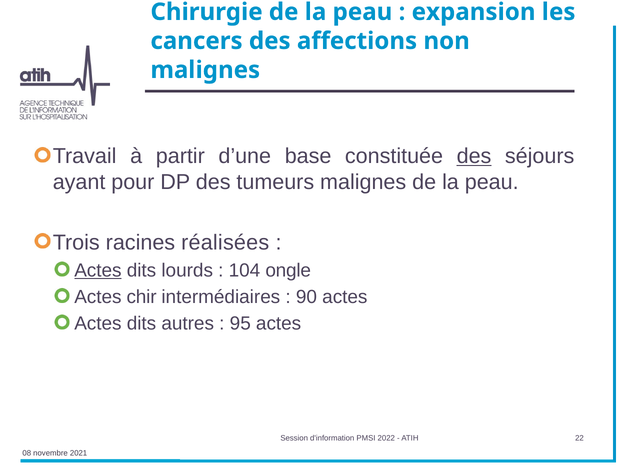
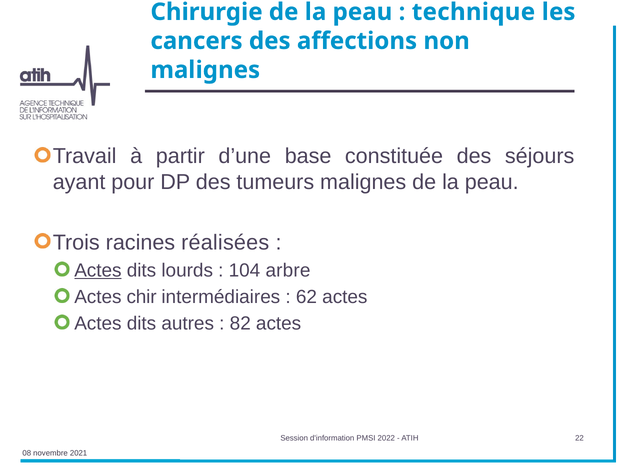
expansion: expansion -> technique (473, 12)
des underline: present -> none (474, 156)
ongle: ongle -> arbre (288, 270)
90: 90 -> 62 (306, 297)
95: 95 -> 82 (240, 323)
